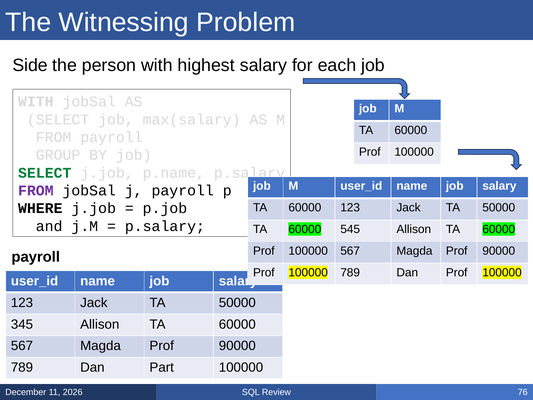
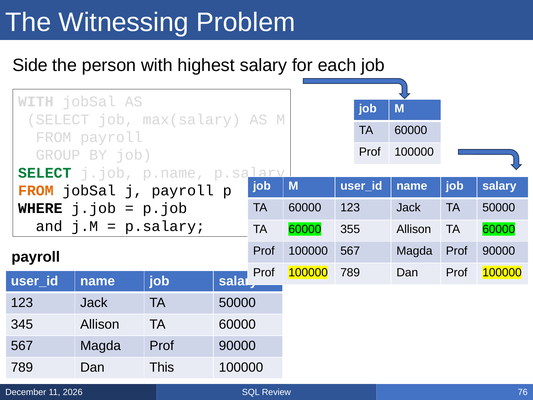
FROM colour: purple -> orange (36, 191)
545: 545 -> 355 (350, 229)
Part: Part -> This (162, 367)
